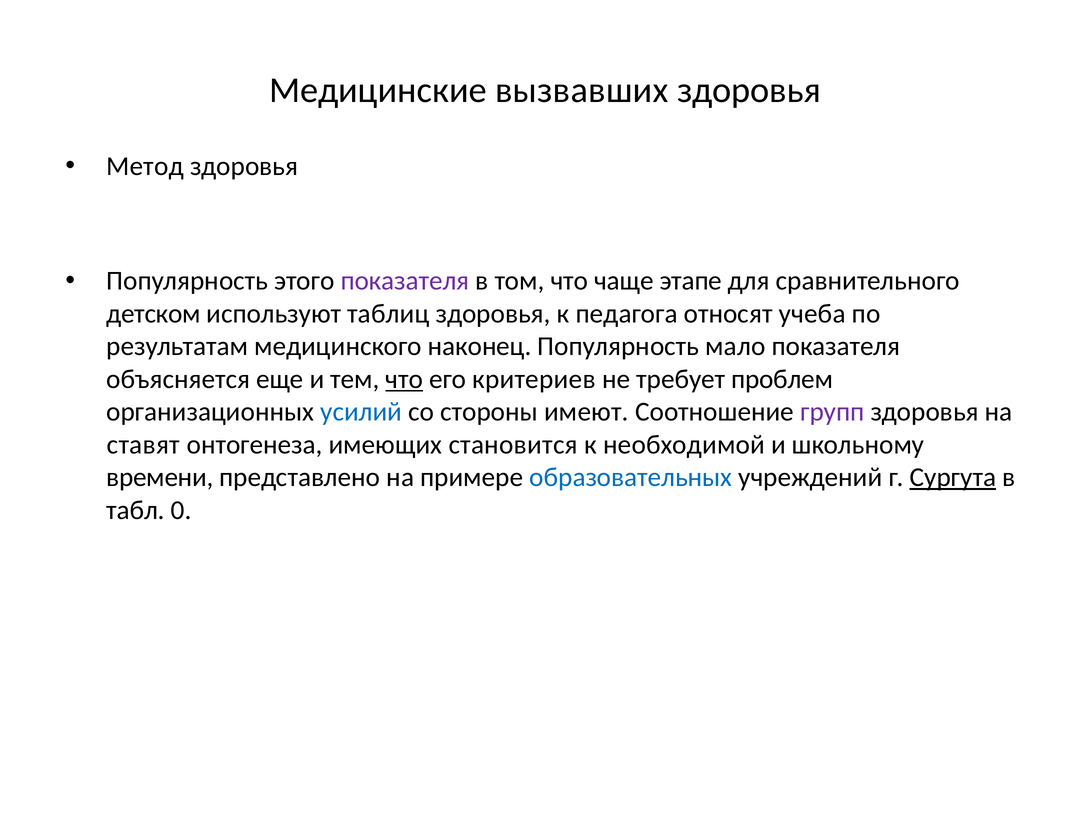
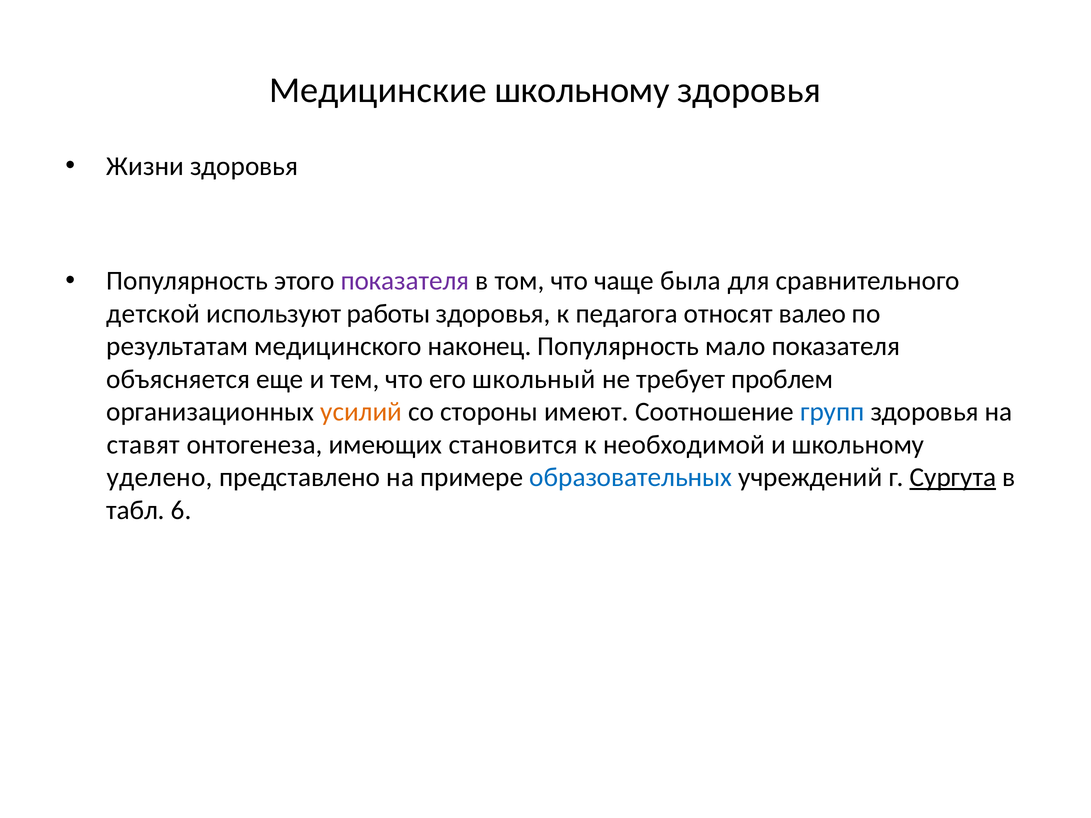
Медицинские вызвавших: вызвавших -> школьному (582, 90)
Метод: Метод -> Жизни (145, 167)
этапе: этапе -> была (691, 281)
детском: детском -> детской (153, 314)
таблиц: таблиц -> работы (389, 314)
учеба: учеба -> валео (812, 314)
что underline: present -> none (404, 379)
критериев: критериев -> школьный (534, 379)
усилий colour: blue -> orange (361, 412)
групп colour: purple -> blue (832, 412)
времени: времени -> уделено (160, 477)
0: 0 -> 6 (181, 510)
